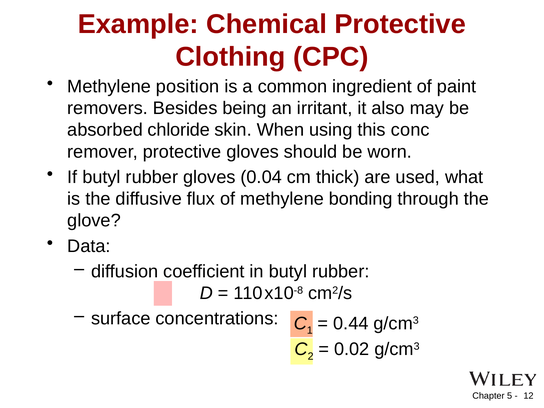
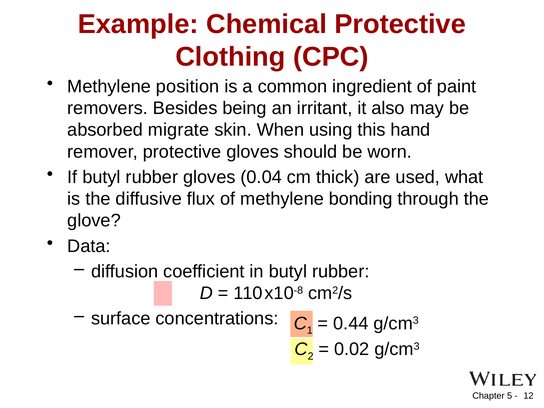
chloride: chloride -> migrate (179, 130)
conc: conc -> hand (410, 130)
